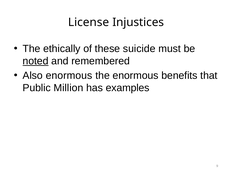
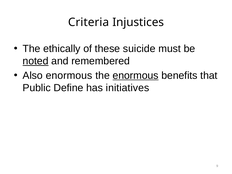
License: License -> Criteria (89, 22)
enormous underline: none -> present (136, 75)
Million: Million -> Define (68, 88)
examples: examples -> initiatives (127, 88)
